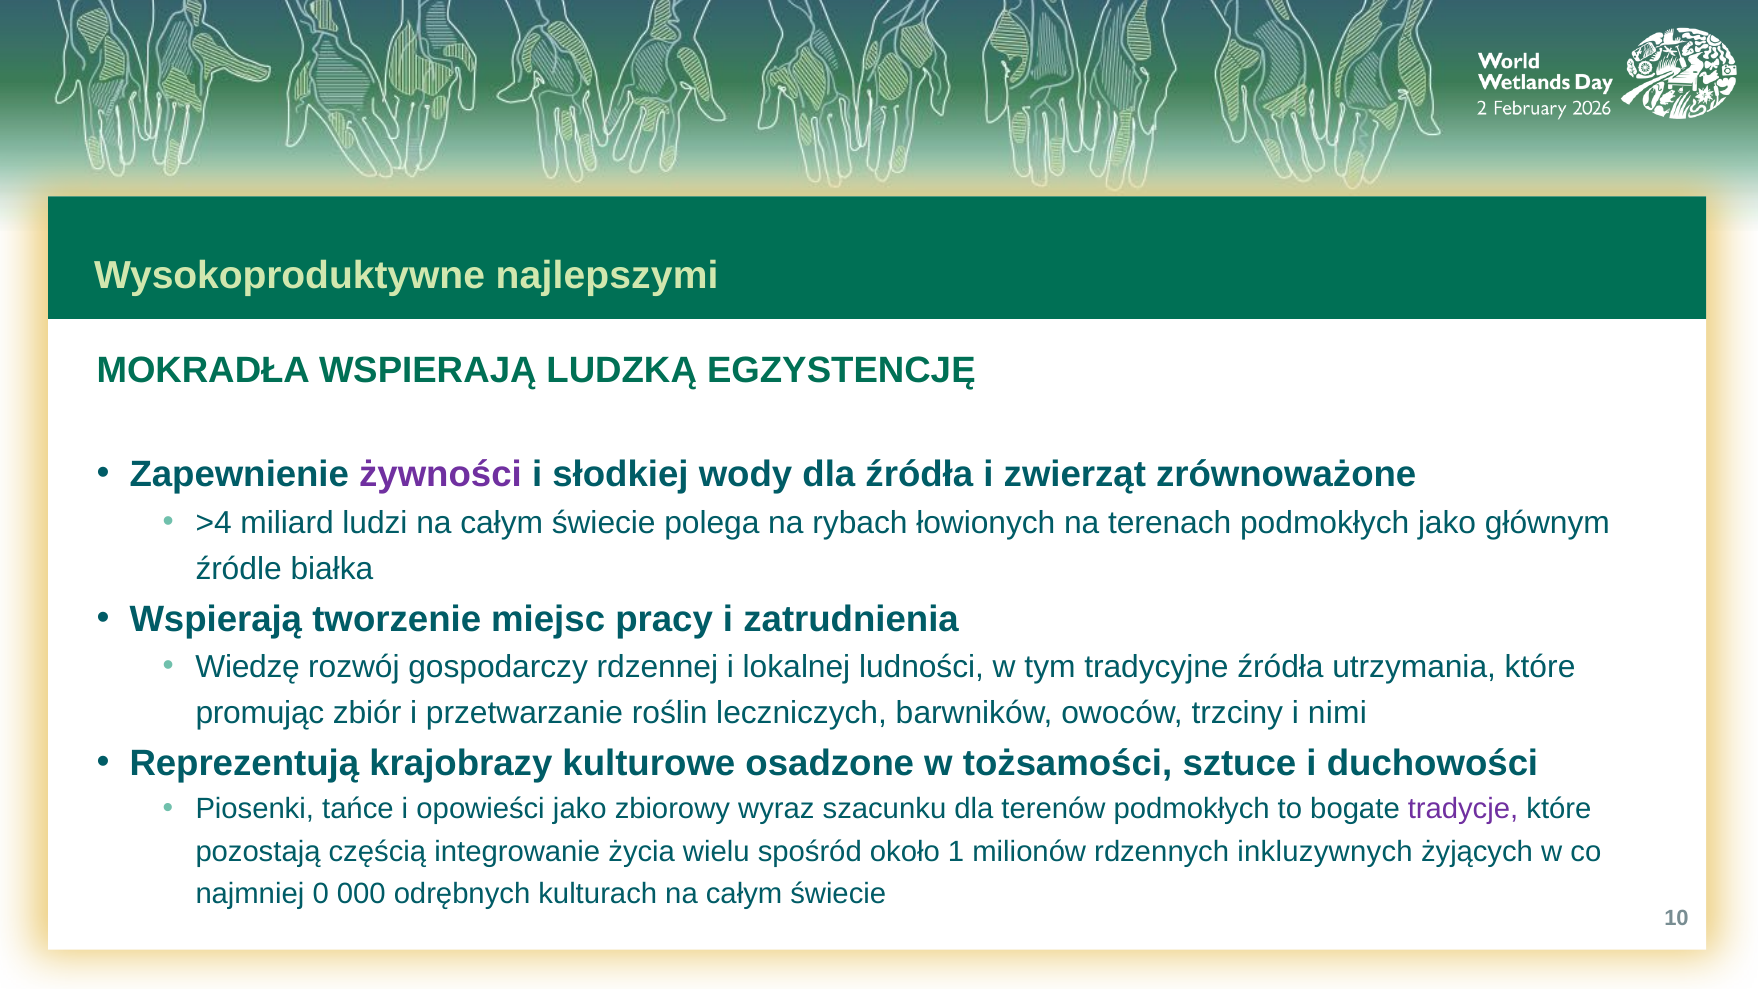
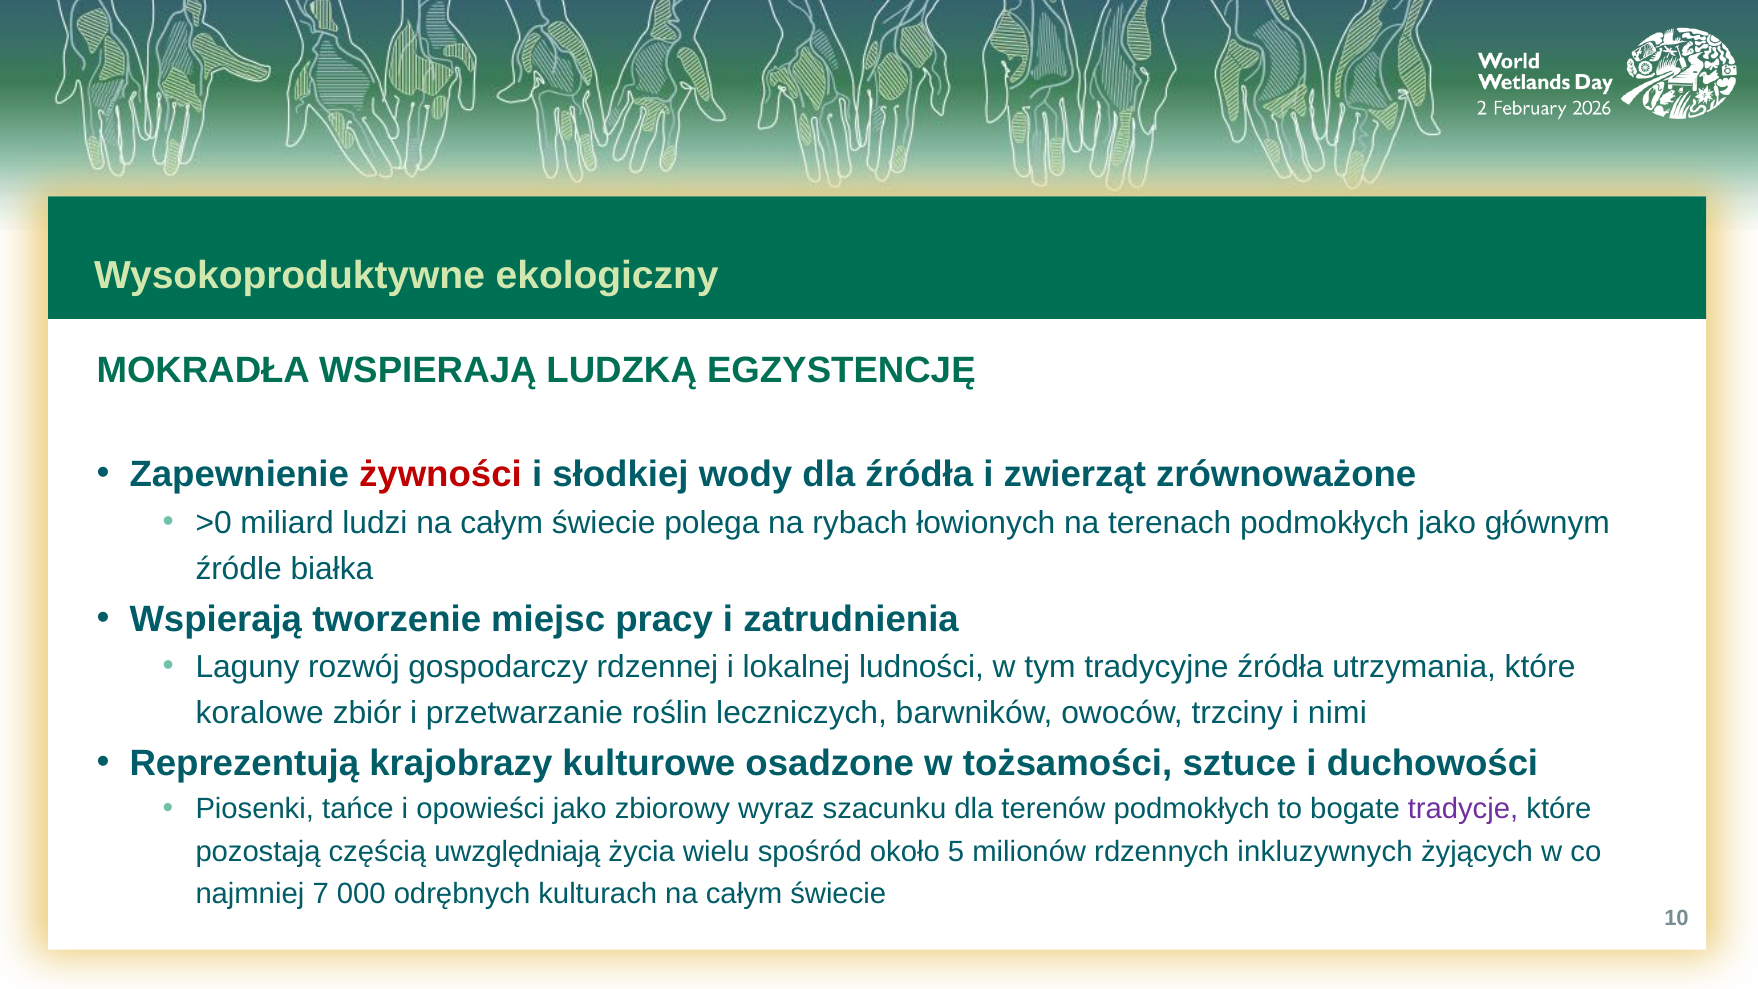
najlepszymi: najlepszymi -> ekologiczny (607, 276)
żywności colour: purple -> red (440, 475)
>4: >4 -> >0 (214, 523)
Wiedzę: Wiedzę -> Laguny (247, 667)
promując: promując -> koralowe (260, 713)
integrowanie: integrowanie -> uwzględniają (517, 851)
1: 1 -> 5 (956, 851)
0: 0 -> 7 (321, 893)
